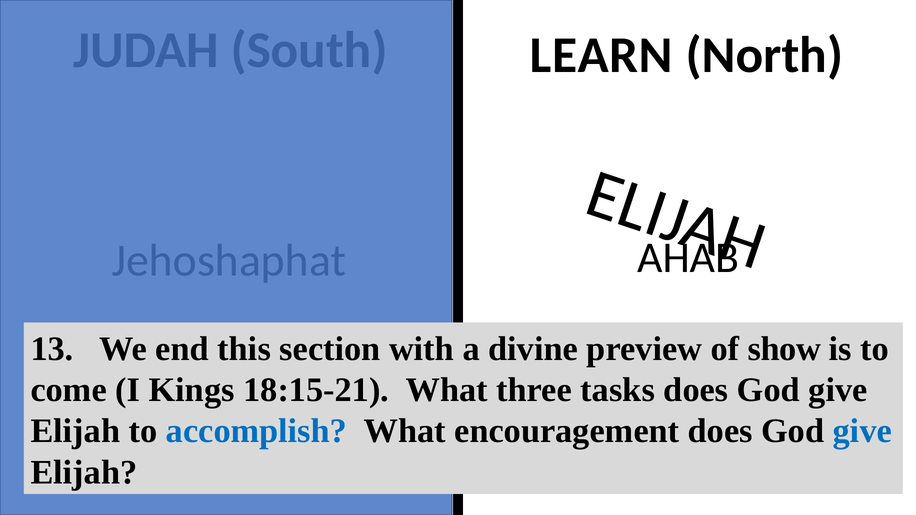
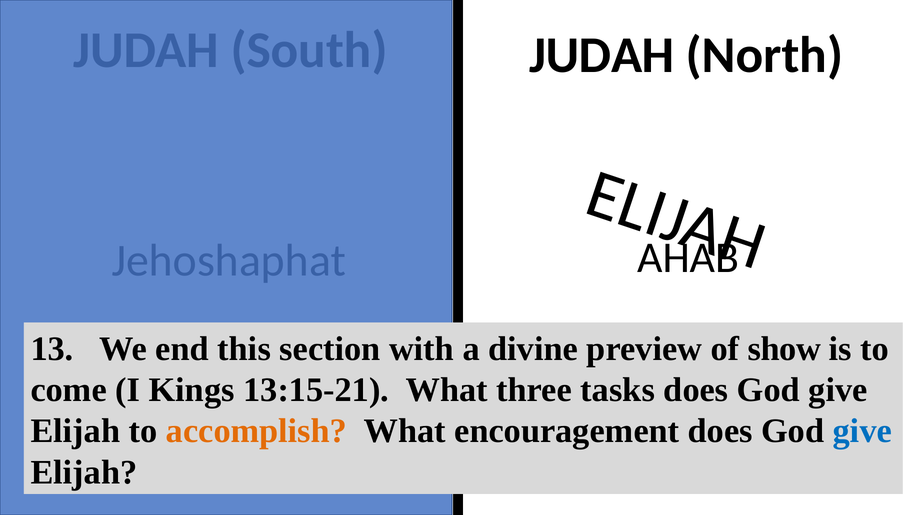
LEARN: LEARN -> JUDAH (602, 55)
18:15-21: 18:15-21 -> 13:15-21 (316, 390)
accomplish colour: blue -> orange (256, 431)
